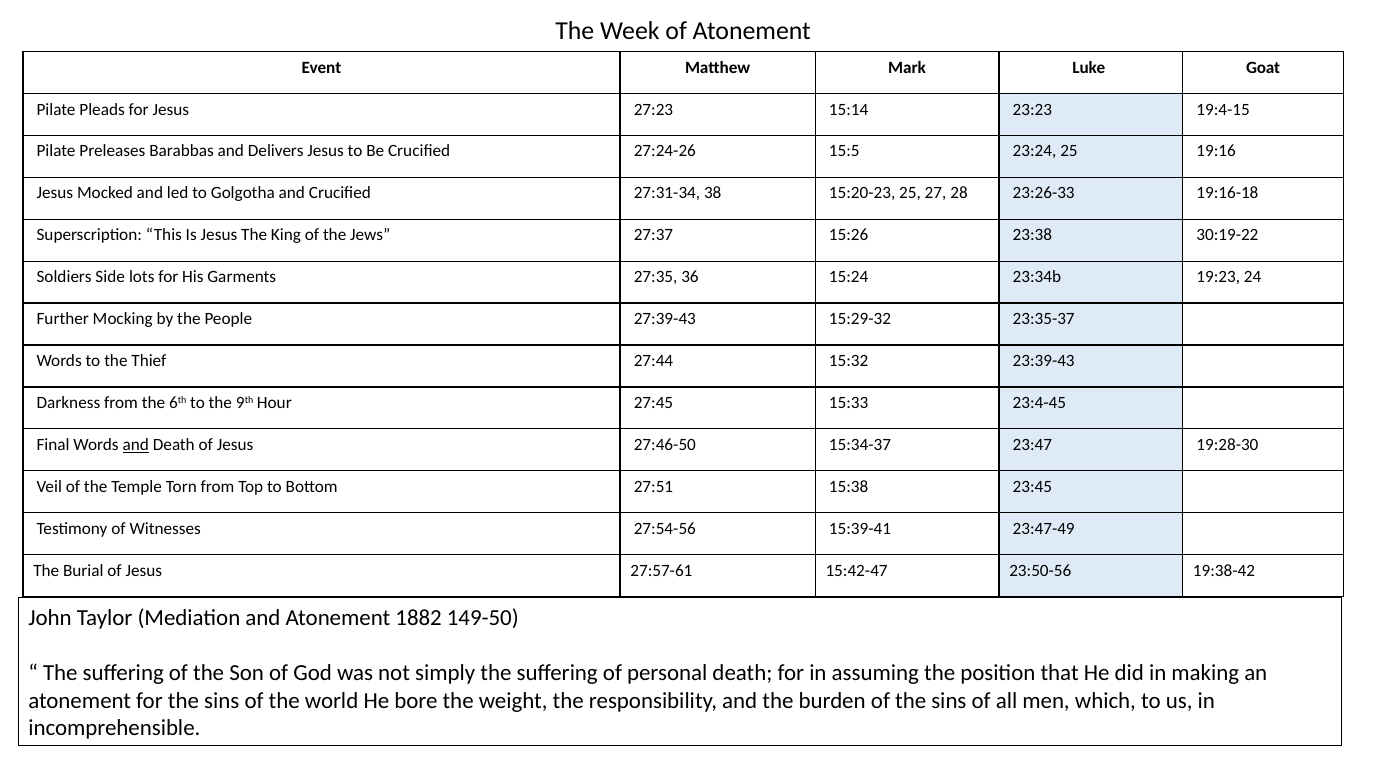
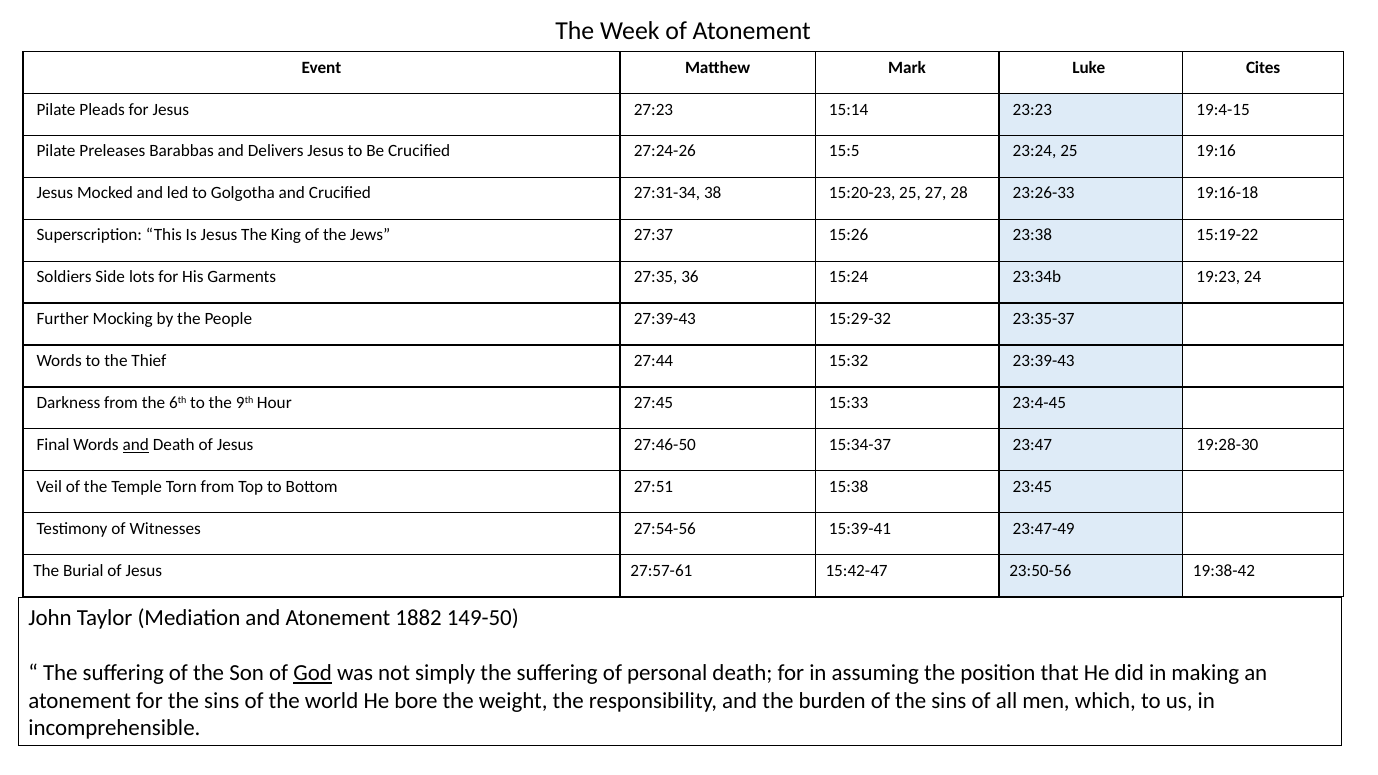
Goat: Goat -> Cites (1263, 68)
30:19-22: 30:19-22 -> 15:19-22 (1227, 235)
God underline: none -> present (313, 673)
